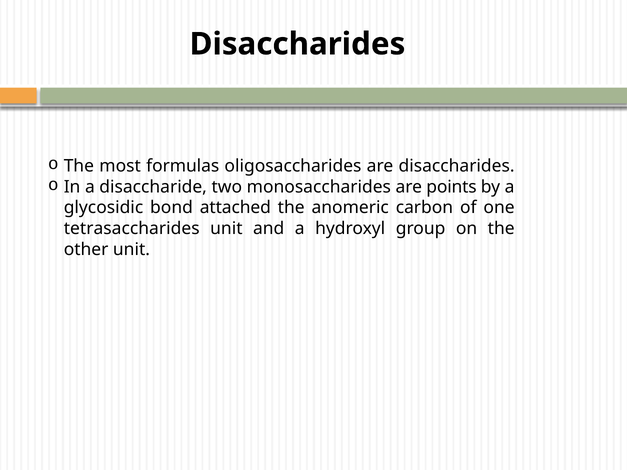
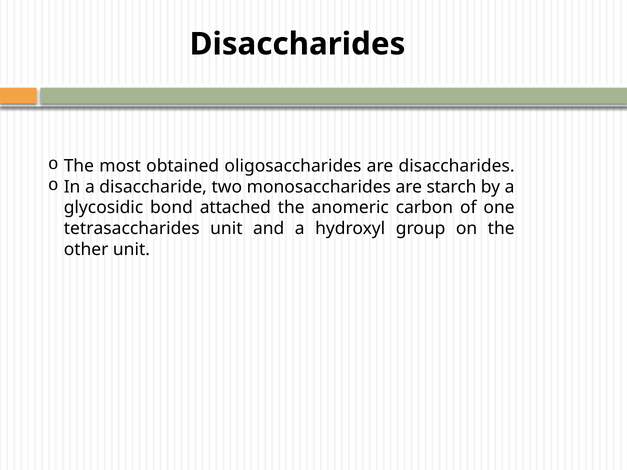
formulas: formulas -> obtained (183, 166)
points: points -> starch (451, 187)
